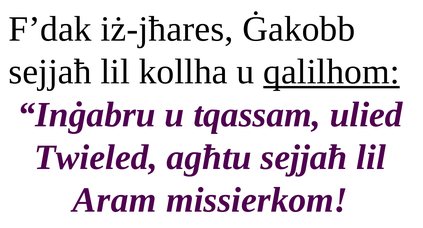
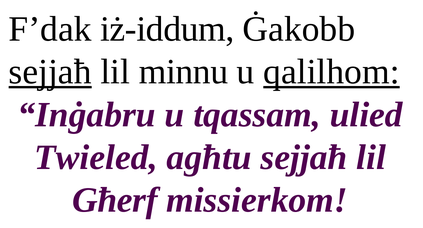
iż-jħares: iż-jħares -> iż-iddum (167, 29)
sejjaħ underline: none -> present (50, 72)
kollha: kollha -> minnu (183, 72)
Aram: Aram -> Għerf (115, 200)
